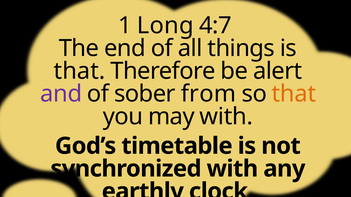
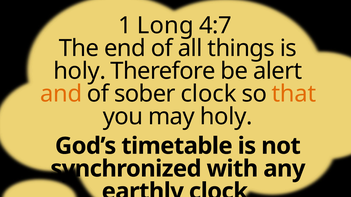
that: that -> holy (80, 71)
and colour: purple -> orange (61, 94)
sober from: from -> clock (209, 94)
may with: with -> holy (226, 117)
